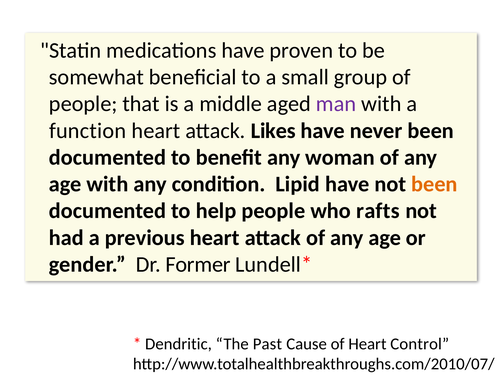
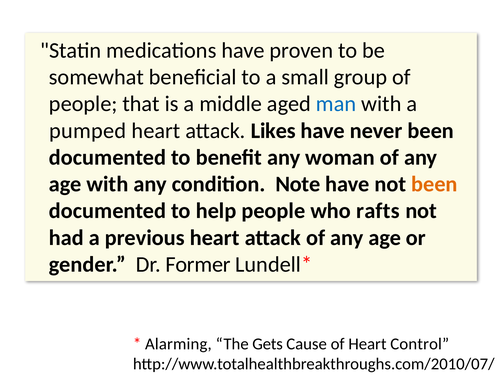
man colour: purple -> blue (336, 104)
function: function -> pumped (88, 131)
Lipid: Lipid -> Note (298, 184)
Dendritic: Dendritic -> Alarming (178, 345)
Past: Past -> Gets (268, 345)
